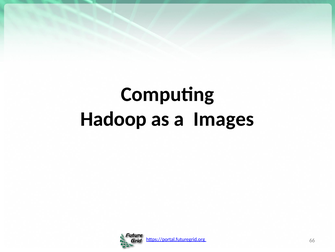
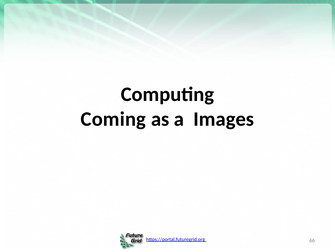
Hadoop: Hadoop -> Coming (113, 119)
